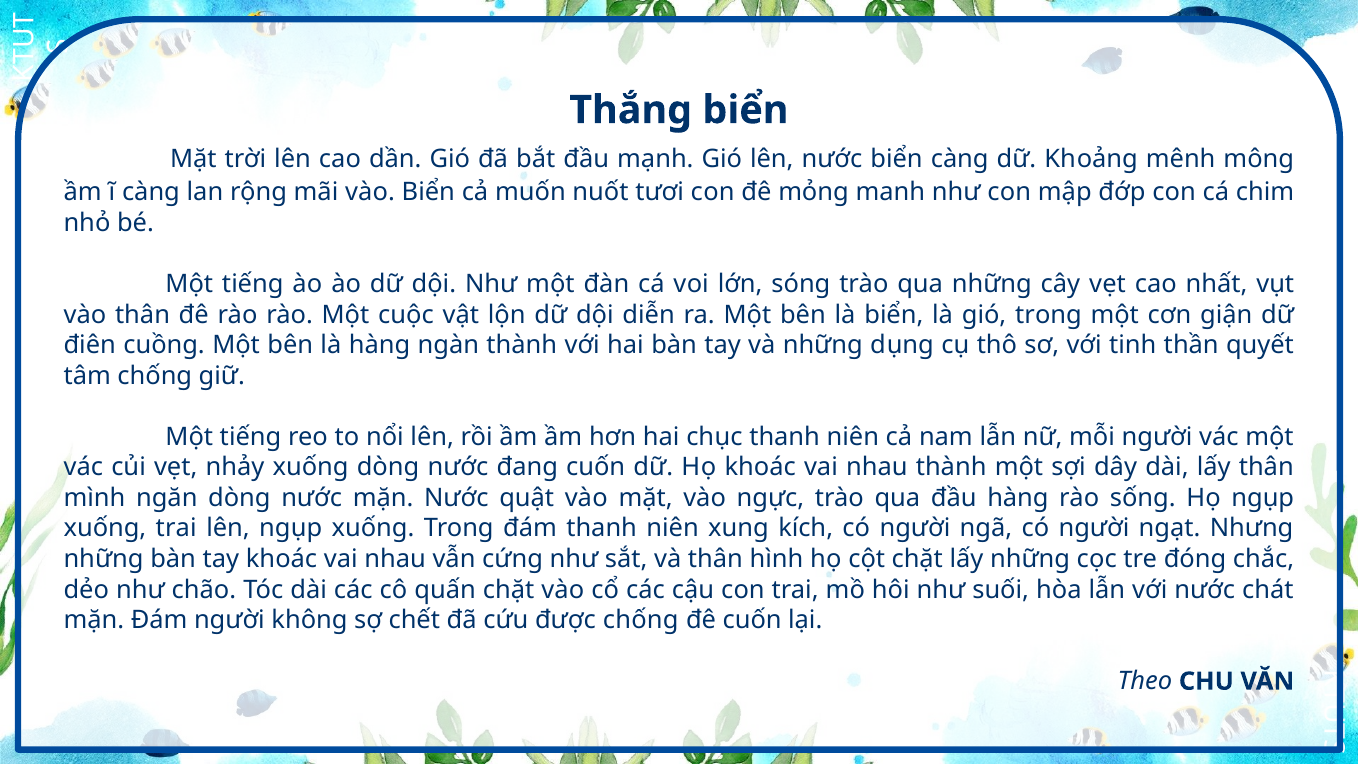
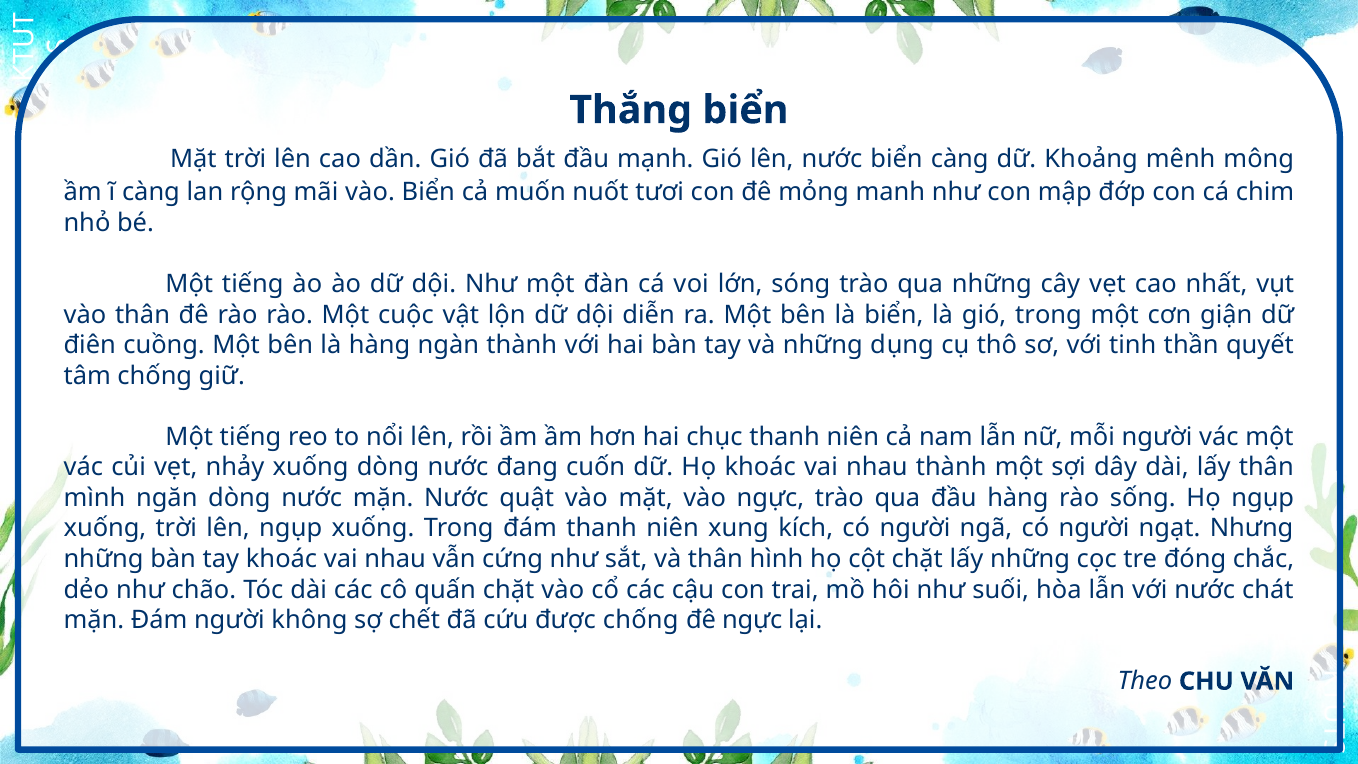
xuống trai: trai -> trời (176, 528)
đê cuốn: cuốn -> ngực (752, 620)
